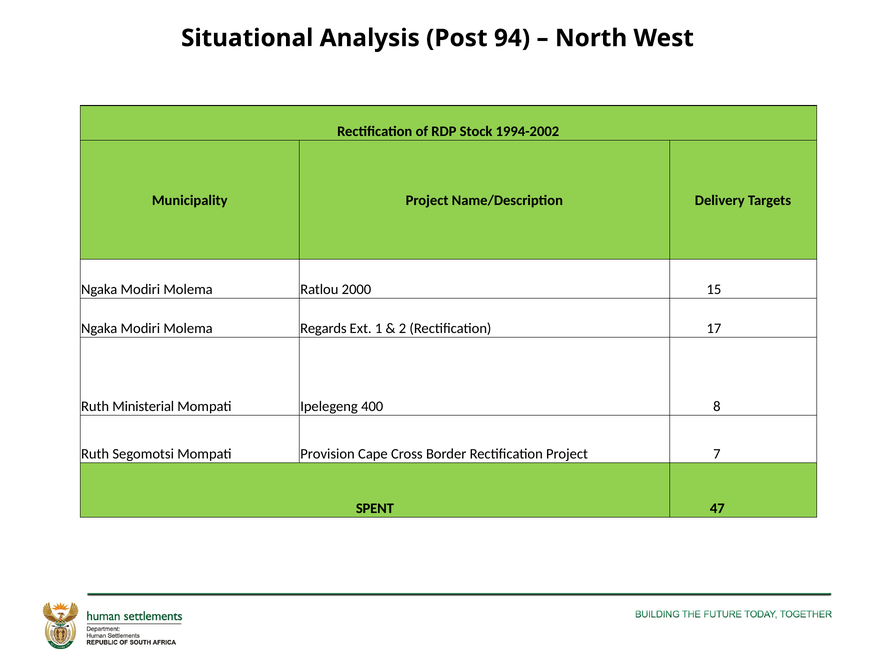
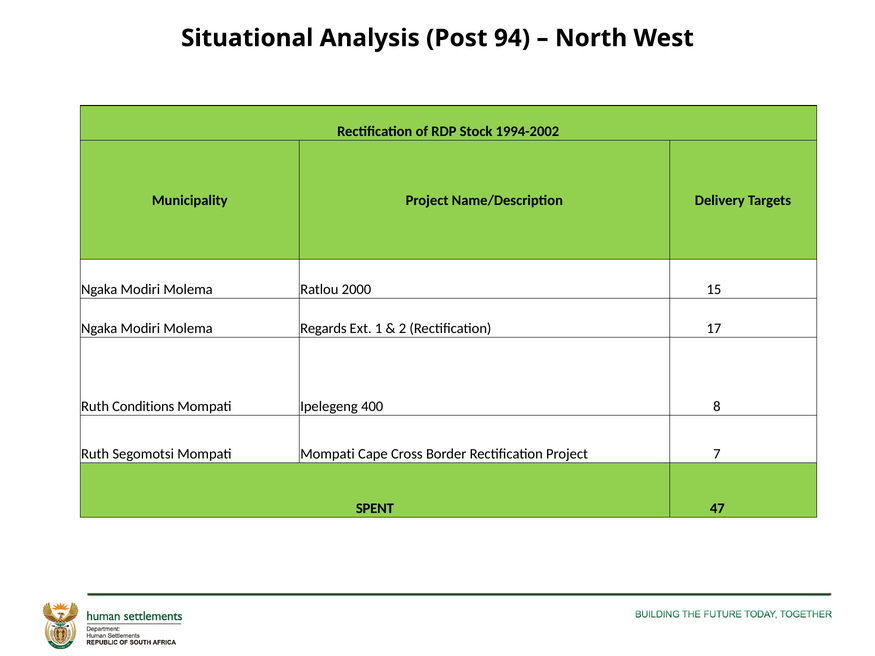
Ministerial: Ministerial -> Conditions (143, 406)
Mompati Provision: Provision -> Mompati (328, 454)
